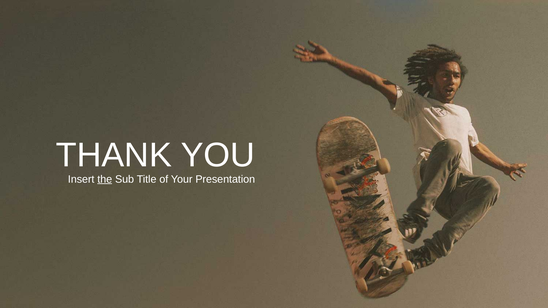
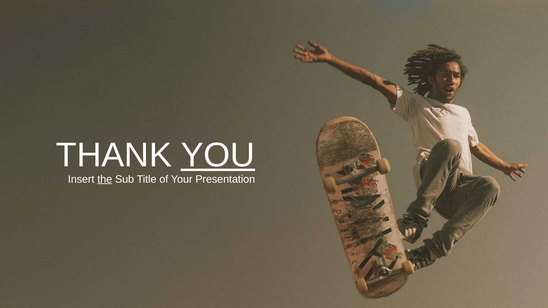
YOU underline: none -> present (218, 155)
